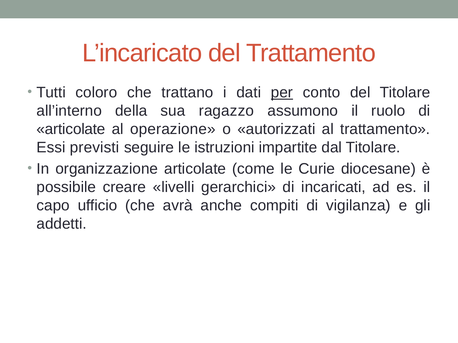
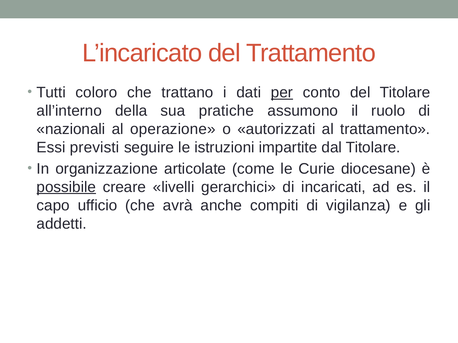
ragazzo: ragazzo -> pratiche (226, 111)
articolate: articolate -> nazionali (71, 129)
possibile underline: none -> present (66, 187)
